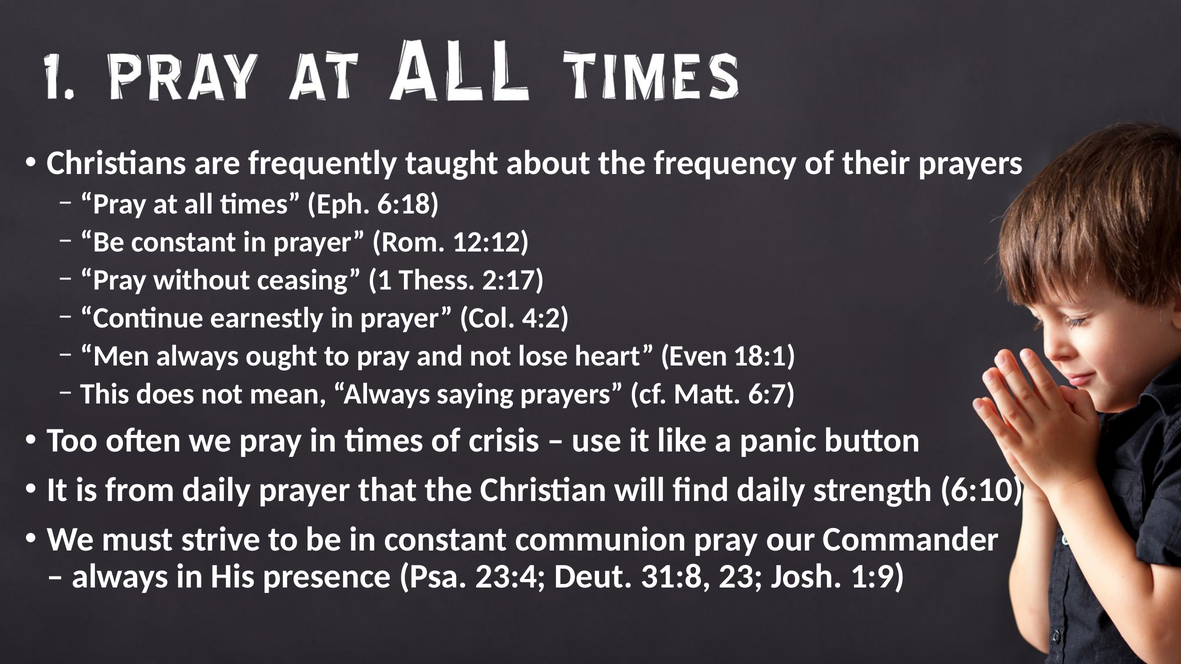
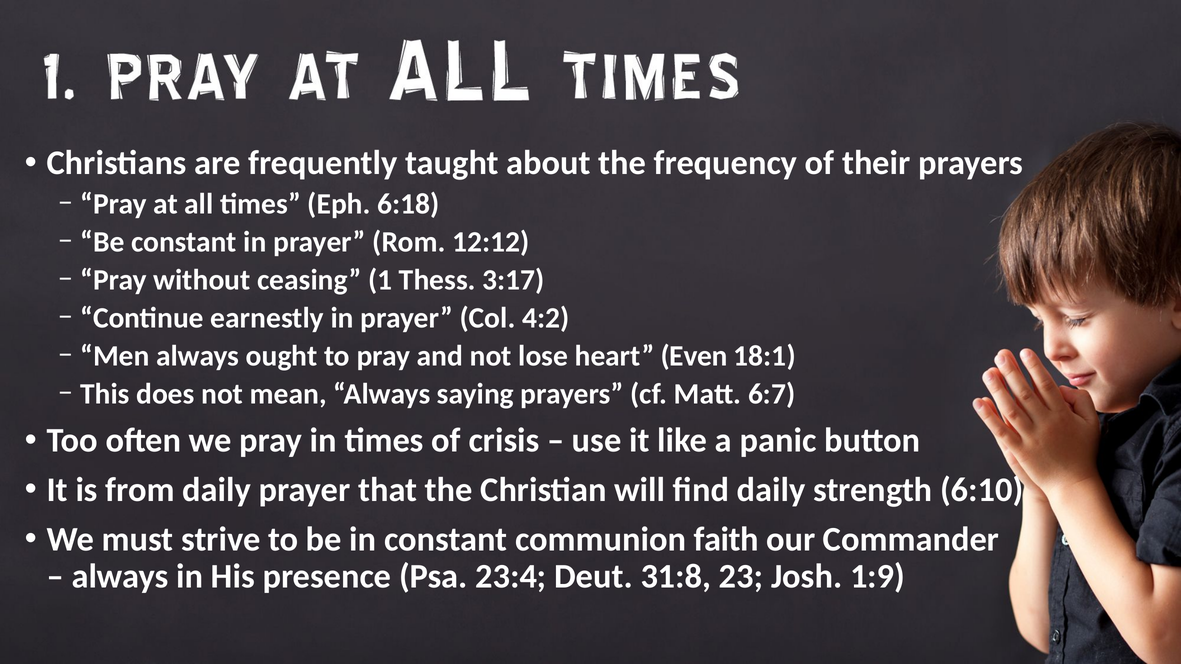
2:17: 2:17 -> 3:17 (513, 280)
communion pray: pray -> faith (726, 540)
